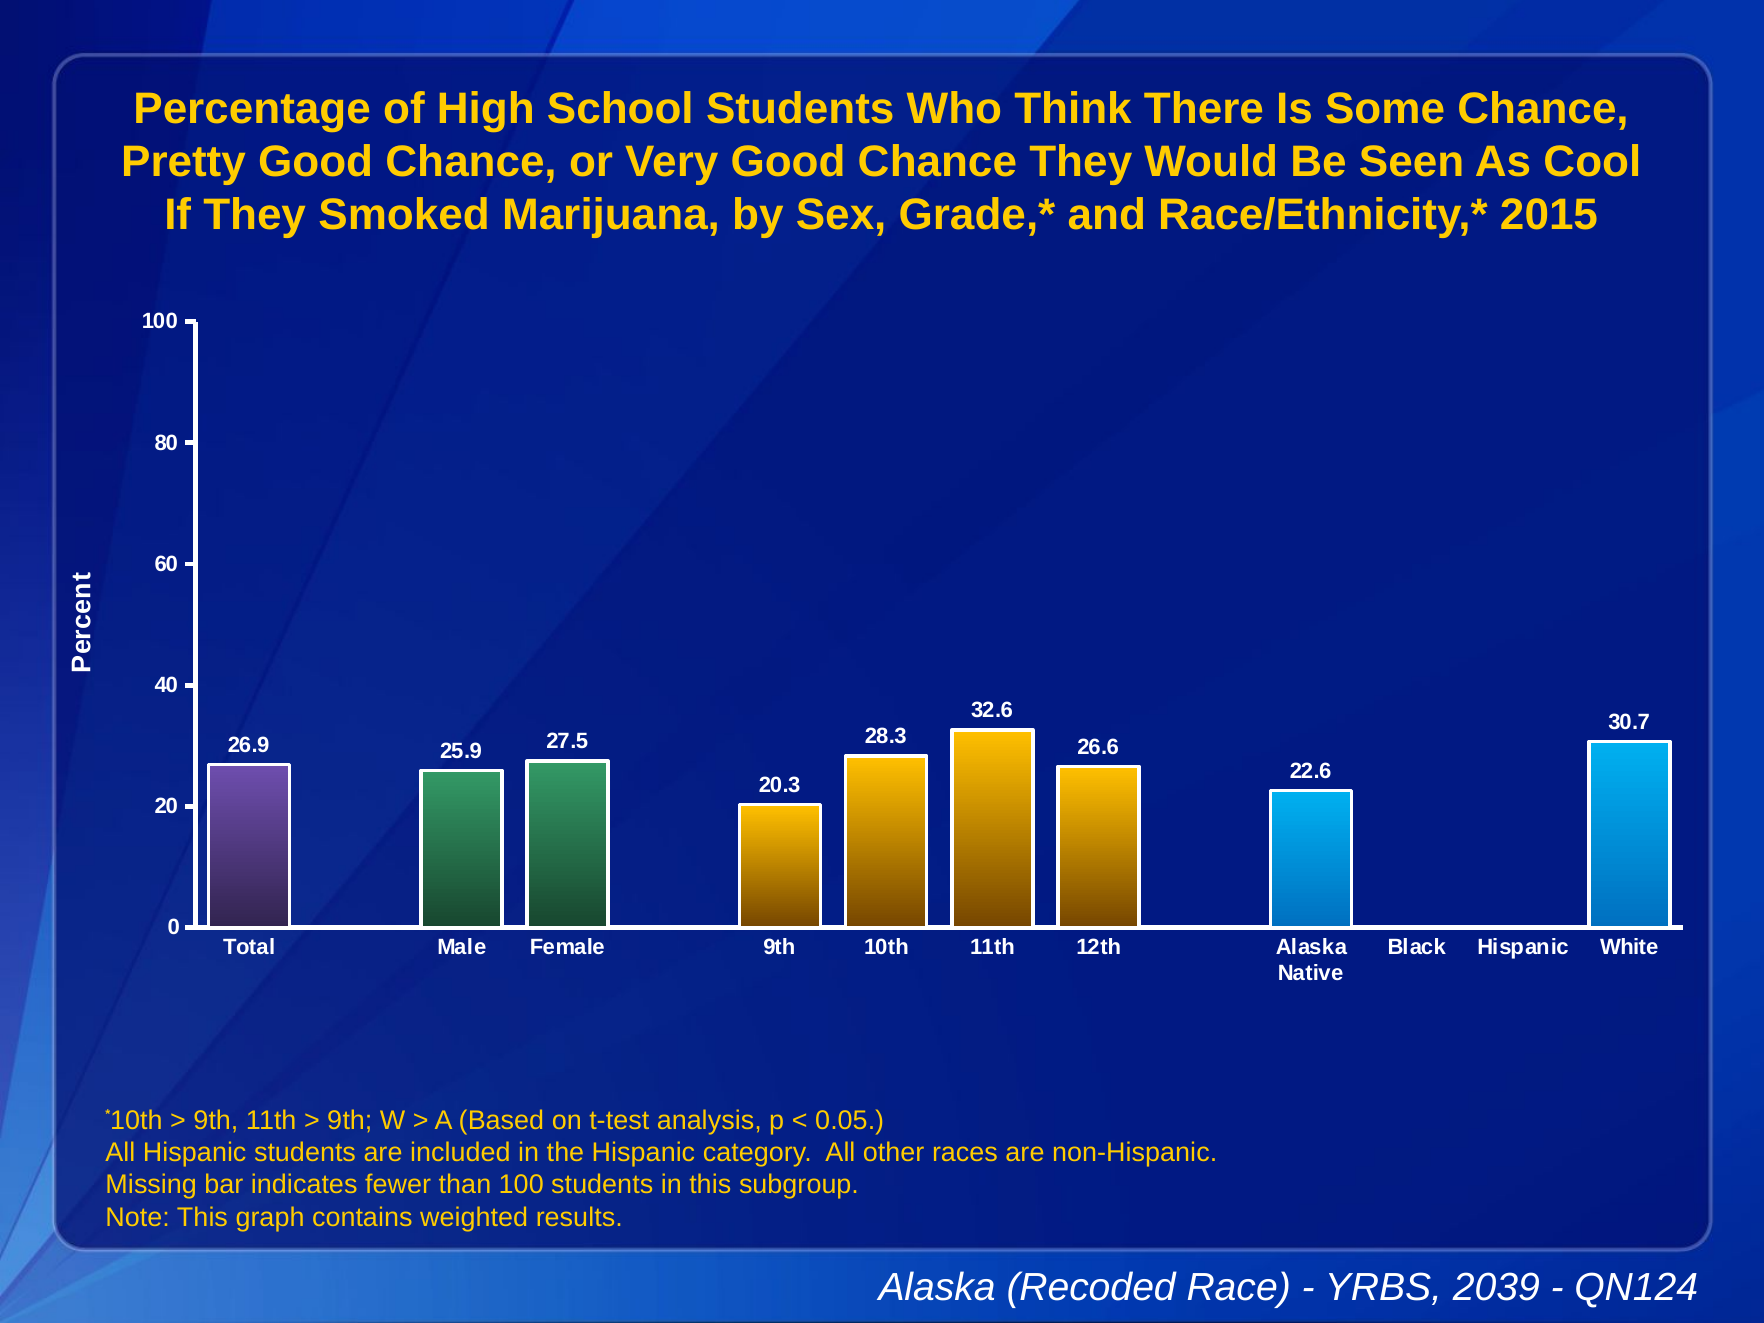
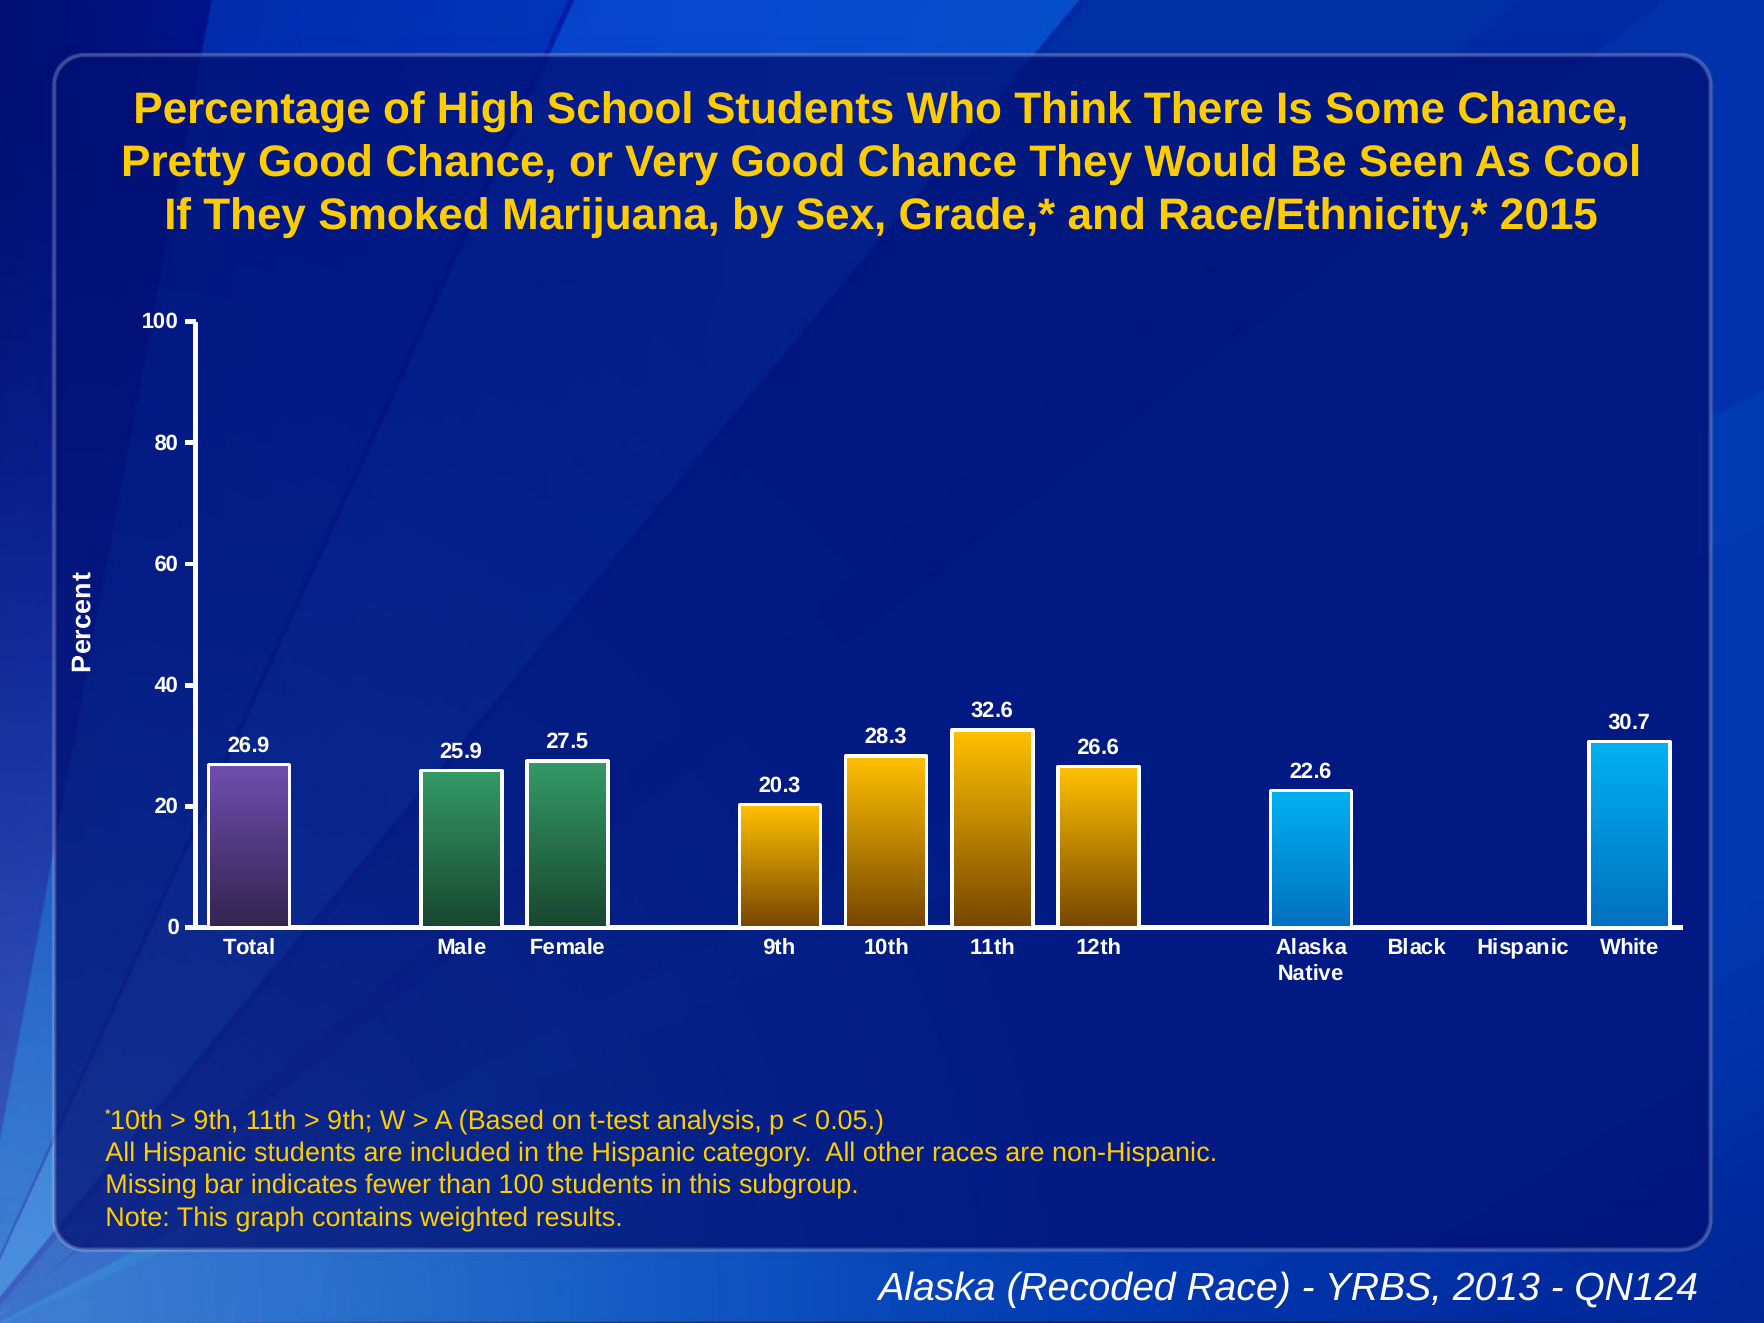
2039: 2039 -> 2013 (1496, 1288)
